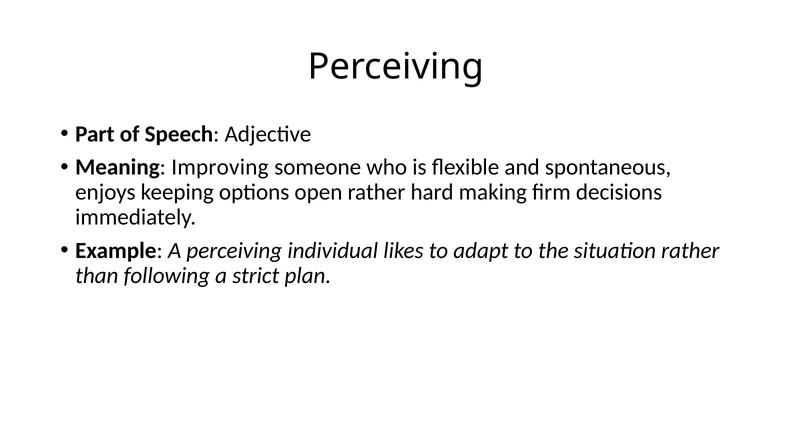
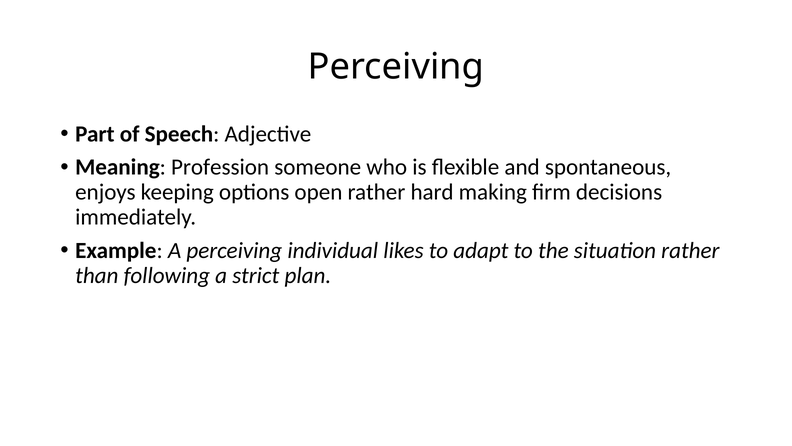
Improving: Improving -> Profession (220, 167)
